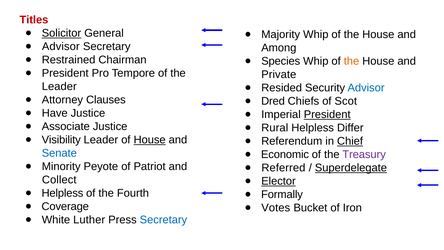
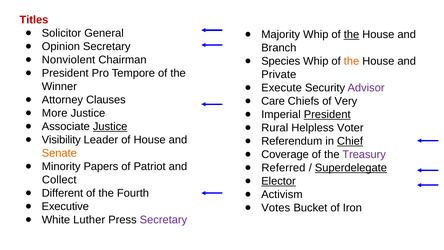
Solicitor underline: present -> none (61, 33)
the underline: none -> present (351, 35)
Advisor: Advisor -> Opinion (61, 46)
Among: Among -> Branch (279, 48)
Restrained: Restrained -> Nonviolent (69, 60)
Leader: Leader -> Winner (59, 86)
Resided: Resided -> Execute (282, 88)
Advisor colour: blue -> purple (366, 88)
Dred: Dred -> Care (273, 101)
Scot: Scot -> Very (346, 101)
Have: Have -> More (55, 113)
Justice underline: none -> present (110, 126)
Differ: Differ -> Voter (350, 128)
House underline: present -> none (150, 140)
Senate colour: blue -> orange (59, 153)
Economic: Economic -> Coverage (285, 154)
Peyote: Peyote -> Papers (101, 166)
Helpless: Helpless -> Different (62, 193)
Formally: Formally -> Activism (282, 194)
Coverage: Coverage -> Executive (65, 206)
Secretary colour: blue -> purple (163, 220)
